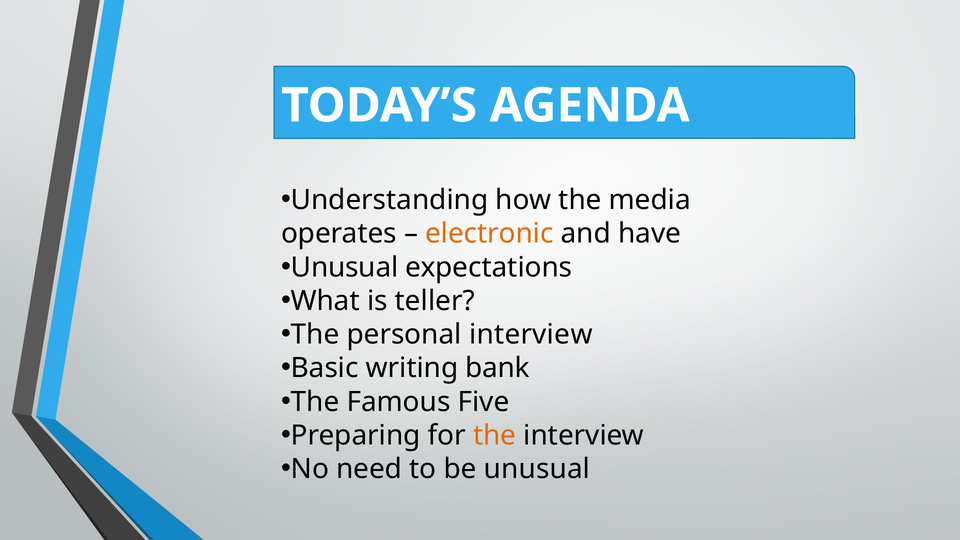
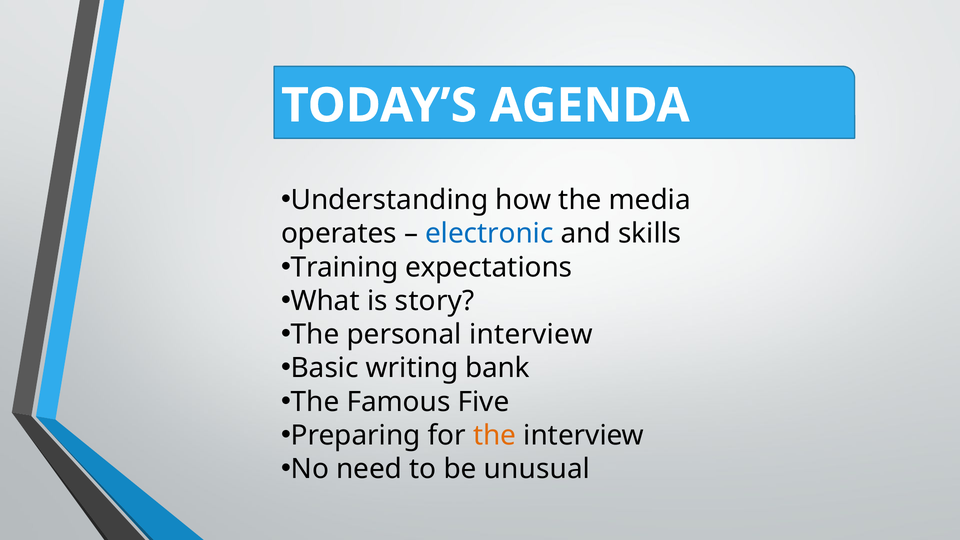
electronic colour: orange -> blue (489, 234)
have: have -> skills (650, 234)
Unusual: Unusual -> Training (345, 267)
teller: teller -> story (435, 301)
